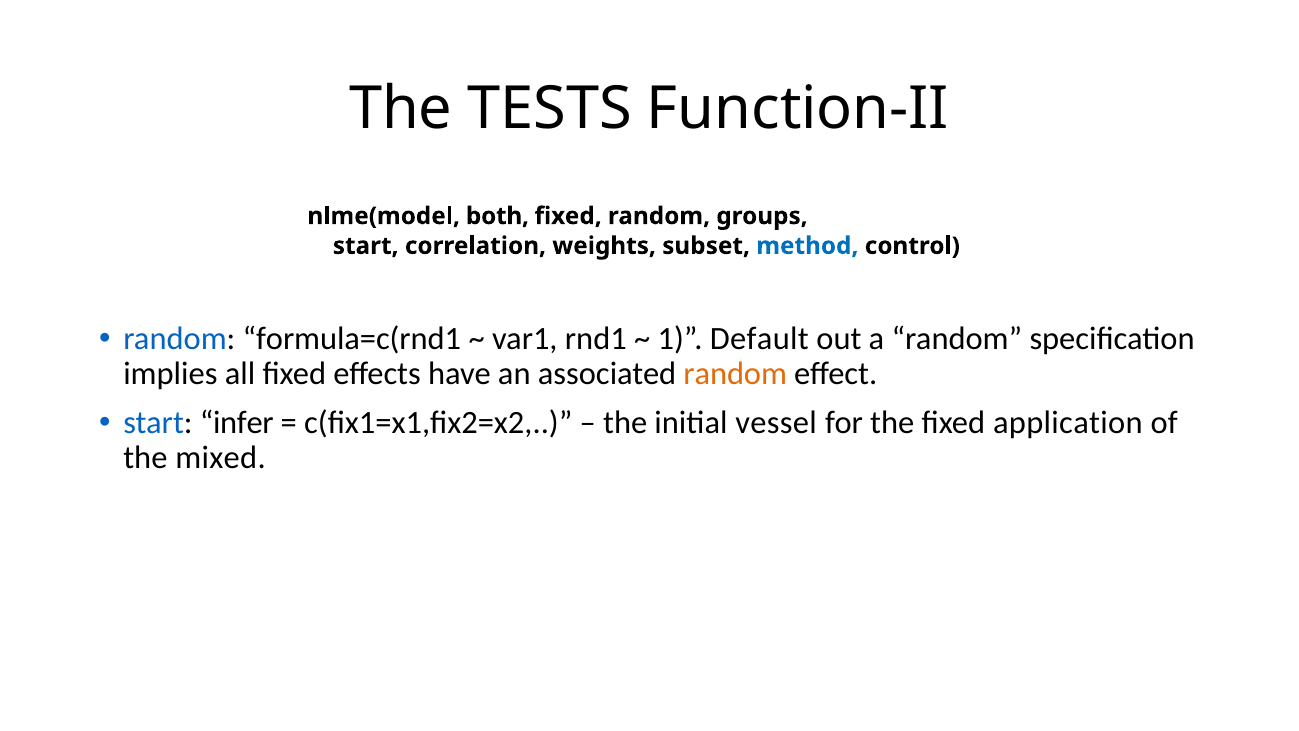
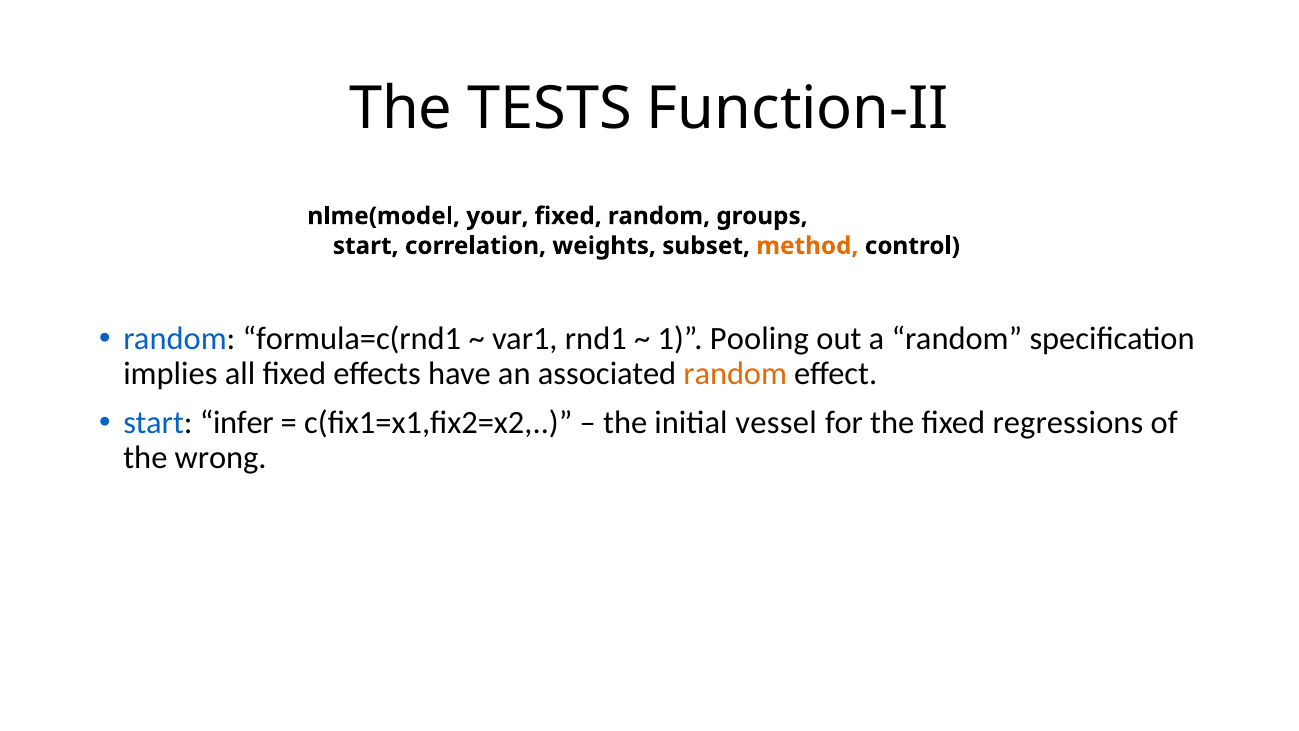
both: both -> your (497, 216)
method colour: blue -> orange (807, 246)
Default: Default -> Pooling (759, 339)
application: application -> regressions (1068, 423)
mixed: mixed -> wrong (221, 458)
